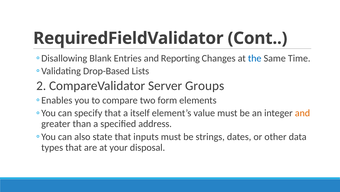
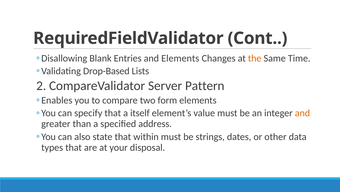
and Reporting: Reporting -> Elements (180, 58)
the colour: blue -> orange (255, 58)
Groups: Groups -> Pattern (205, 85)
inputs: inputs -> within (146, 136)
